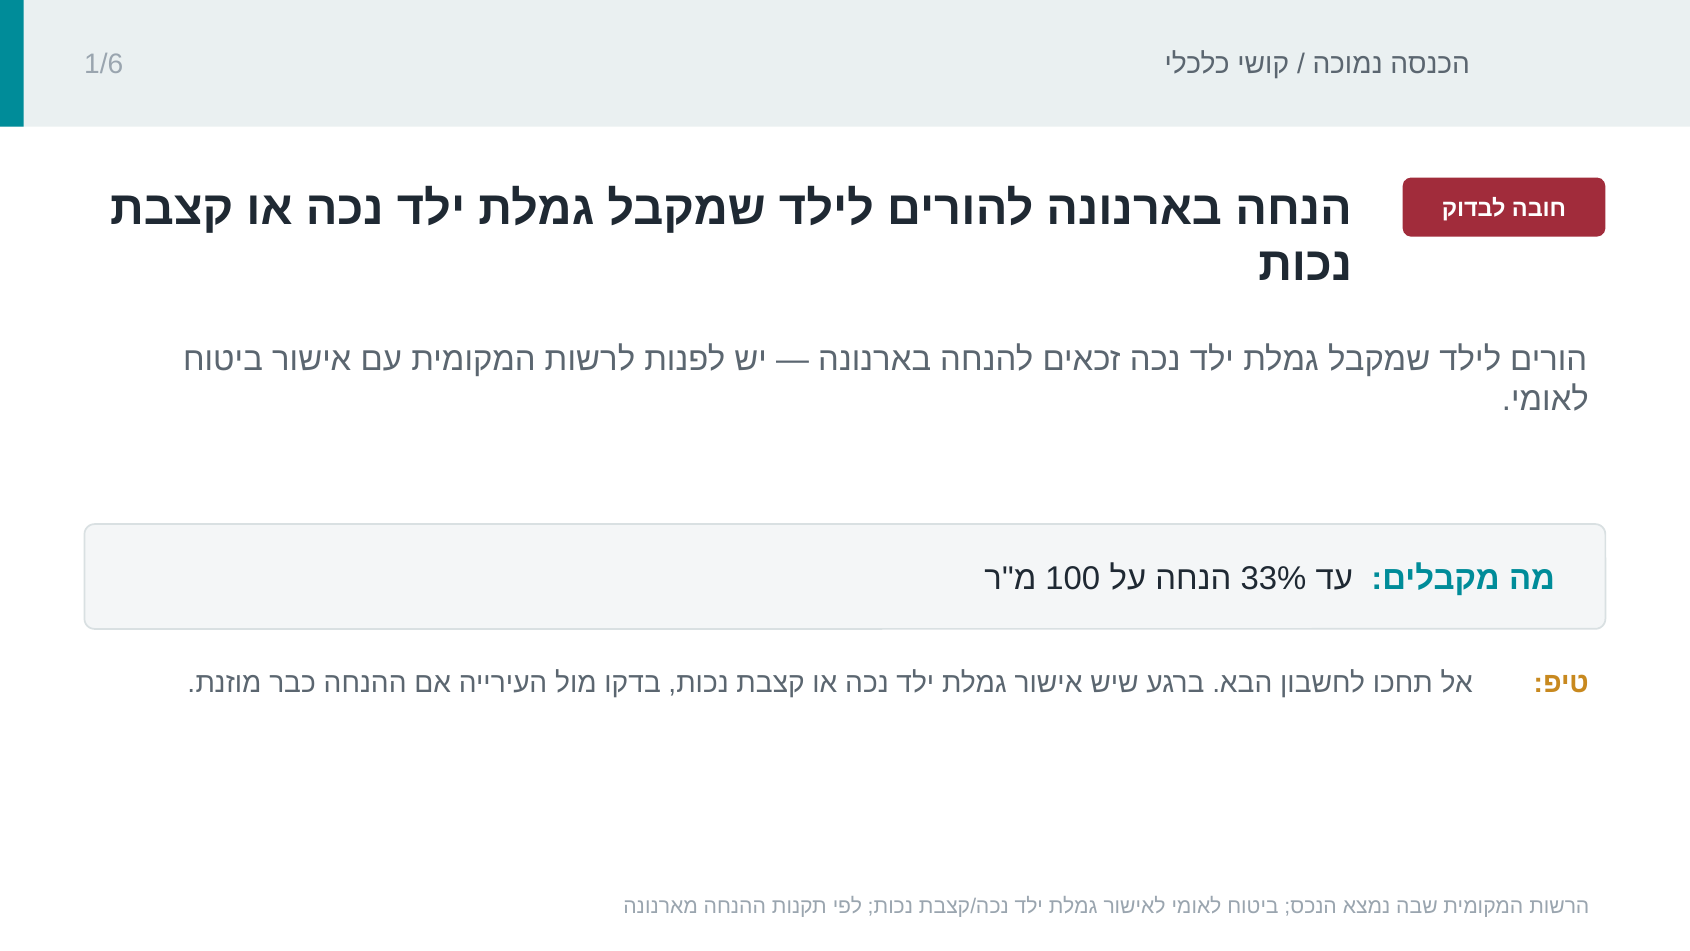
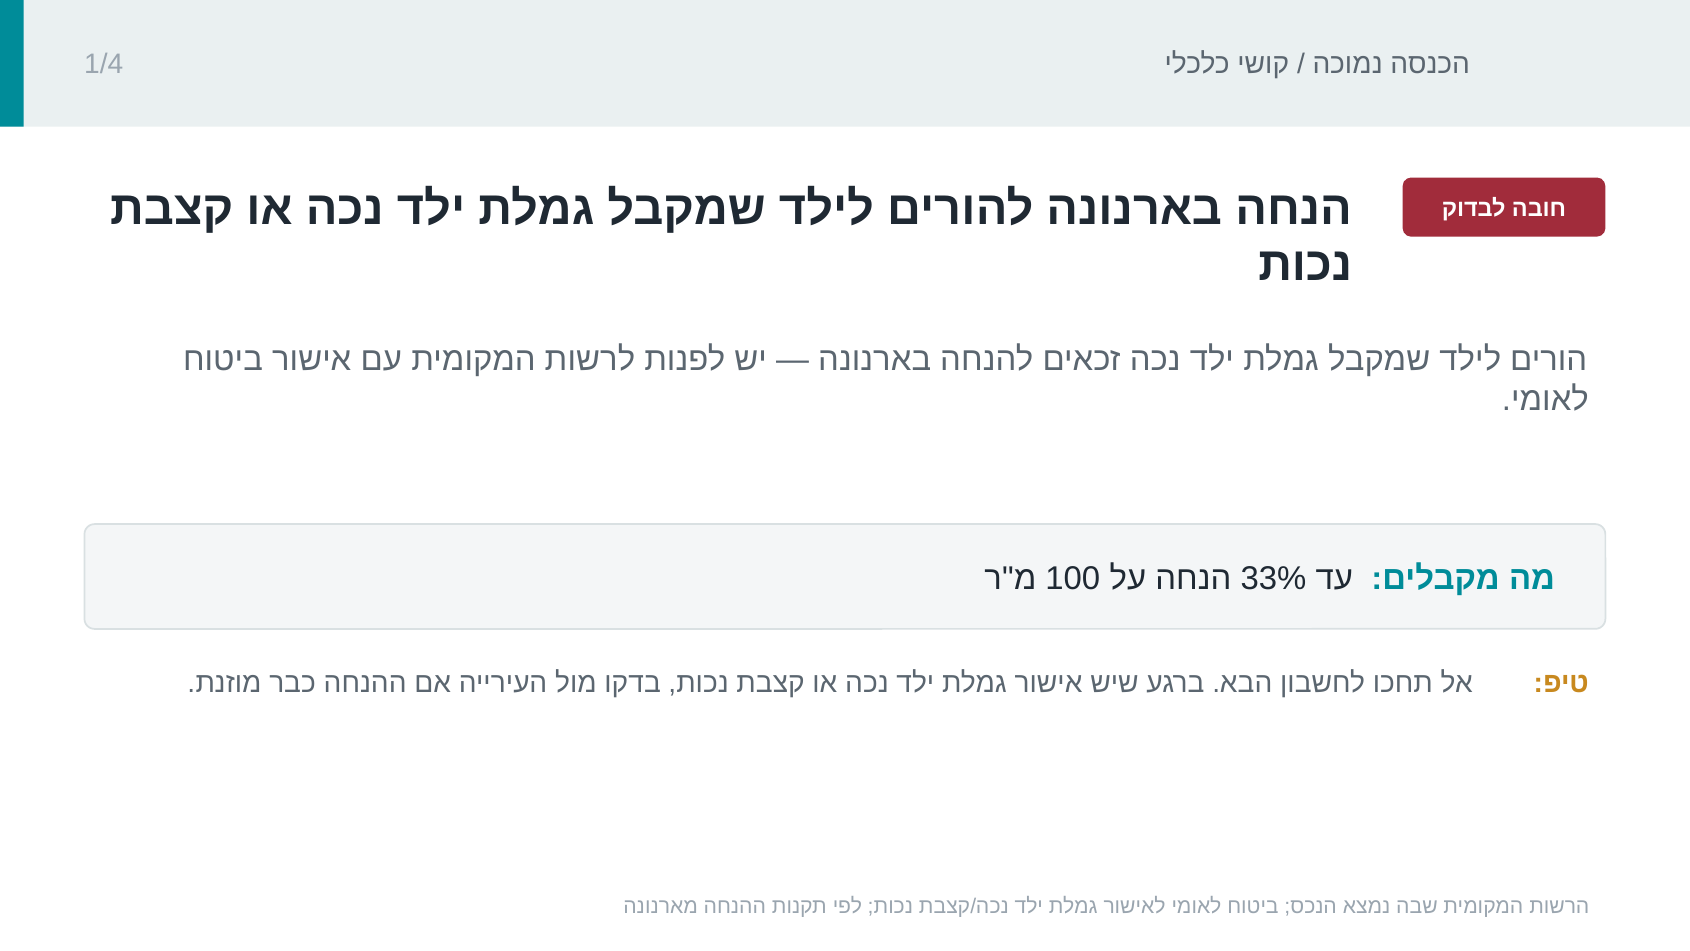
1/6: 1/6 -> 1/4 (104, 64)
